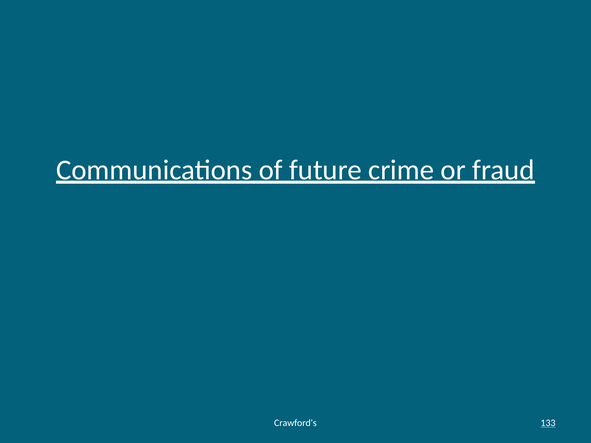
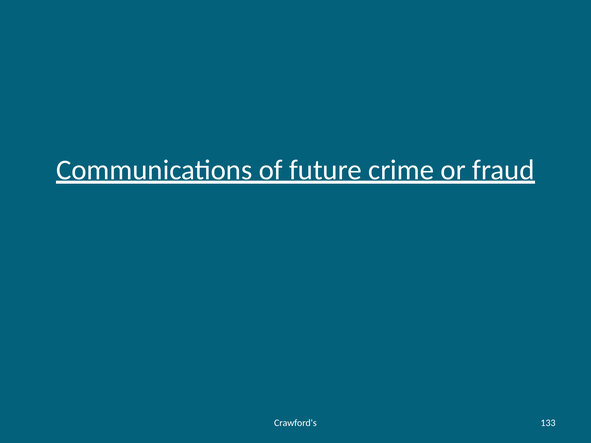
133 underline: present -> none (548, 423)
